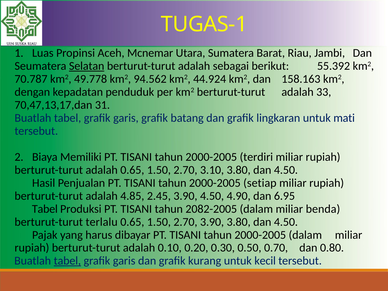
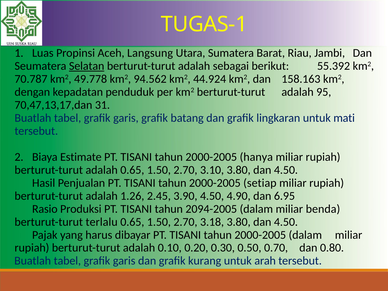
Mcnemar: Mcnemar -> Langsung (150, 53)
33: 33 -> 95 (324, 92)
Memiliki: Memiliki -> Estimate (81, 157)
terdiri: terdiri -> hanya (256, 157)
4.85: 4.85 -> 1.26 (132, 196)
Tabel: Tabel -> Rasio (45, 209)
2082-2005: 2082-2005 -> 2094-2005 (211, 209)
2.70 3.90: 3.90 -> 3.18 (212, 222)
tabel underline: present -> none (67, 261)
kecil: kecil -> arah (265, 261)
